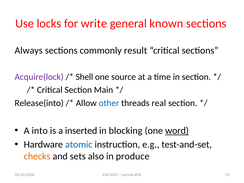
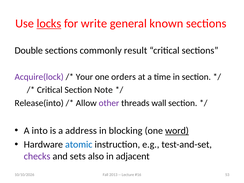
locks underline: none -> present (49, 23)
Always: Always -> Double (29, 51)
Shell: Shell -> Your (84, 77)
source: source -> orders (124, 77)
Main: Main -> Note (103, 90)
other colour: blue -> purple (109, 103)
real: real -> wall (159, 103)
inserted: inserted -> address (81, 131)
checks colour: orange -> purple (37, 156)
produce: produce -> adjacent (133, 156)
